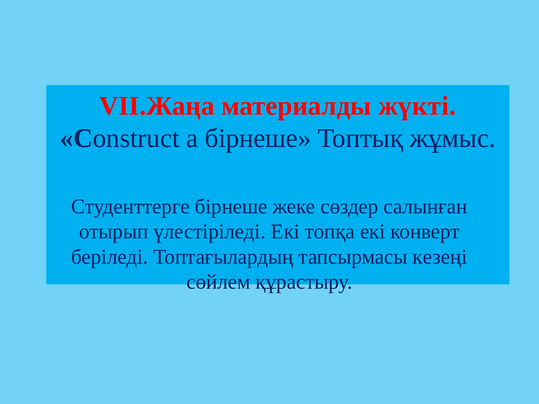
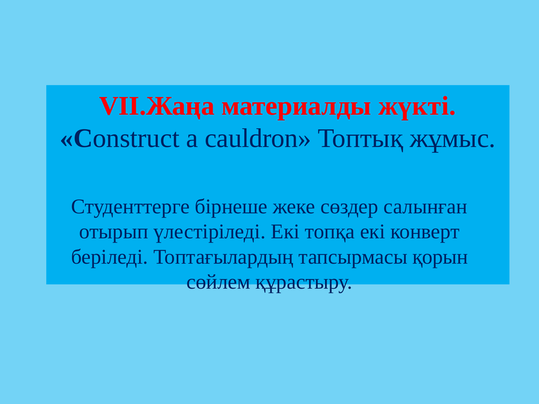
a бірнеше: бірнеше -> cauldron (258, 138)
кезеңі: кезеңі -> қорын (440, 257)
